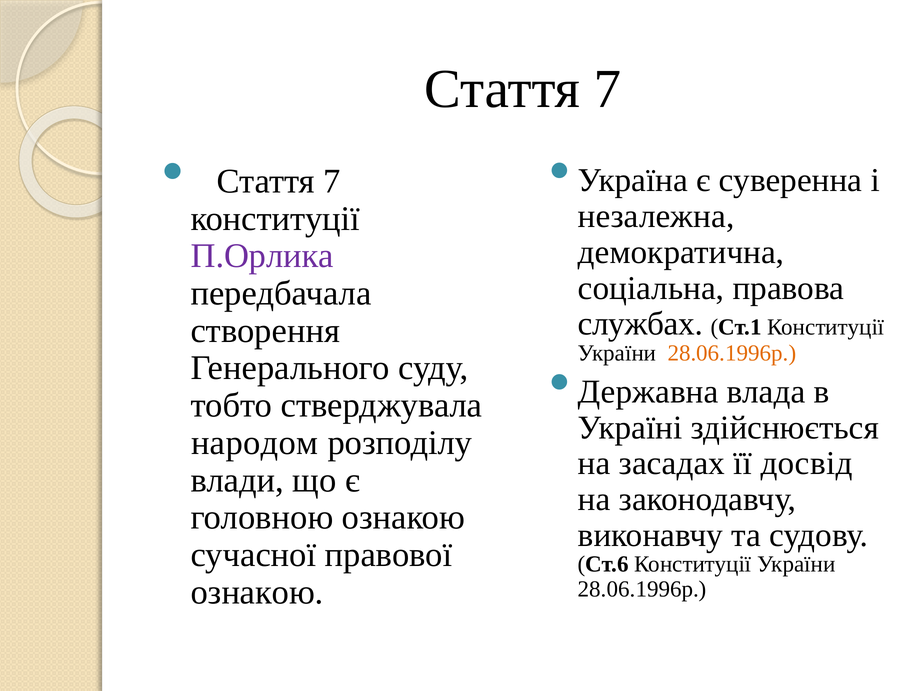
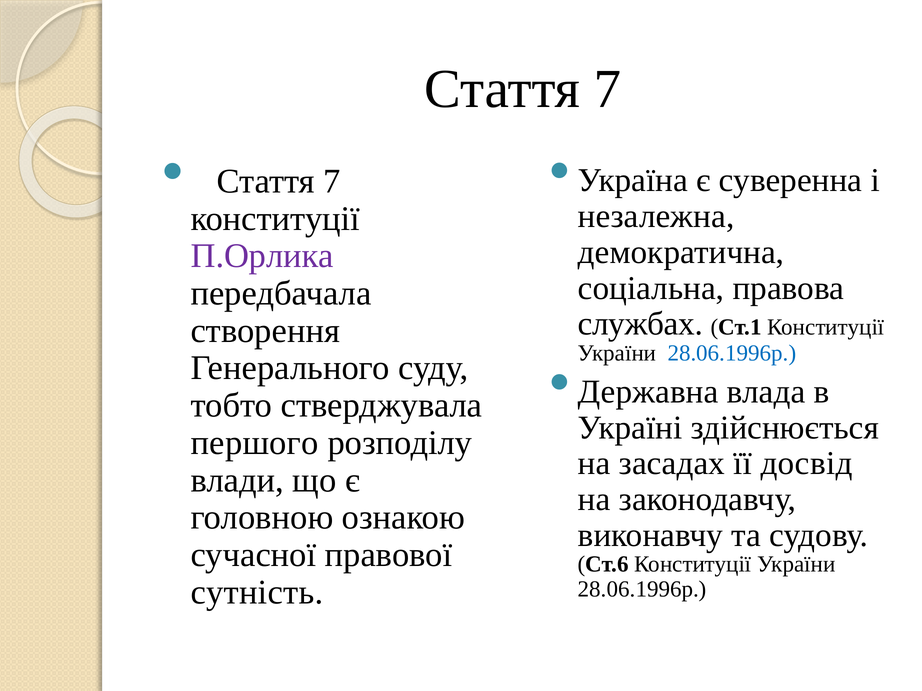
28.06.1996р colour: orange -> blue (732, 353)
народом: народом -> першого (255, 443)
ознакою: ознакою -> сутність (257, 593)
